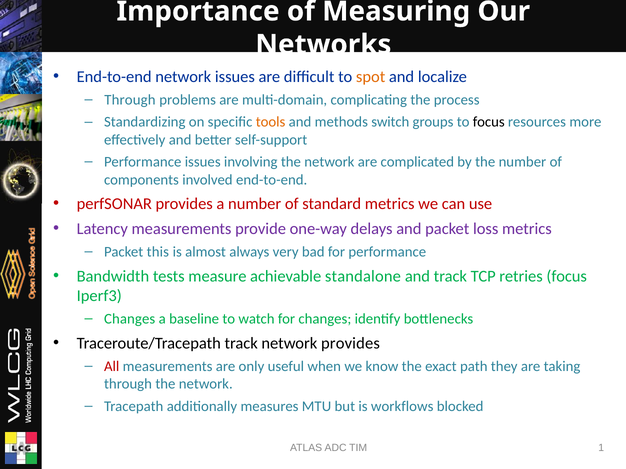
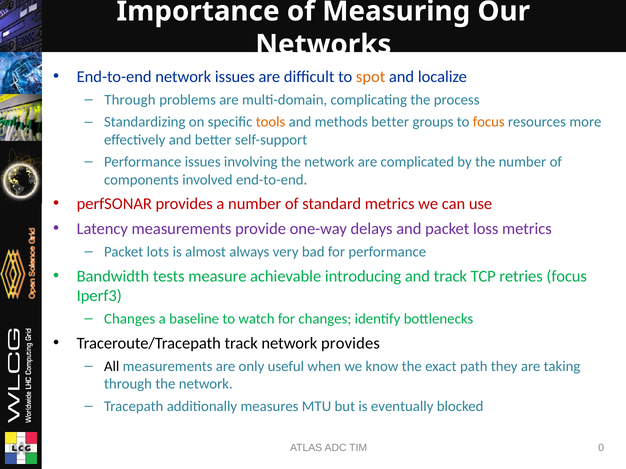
methods switch: switch -> better (390, 122)
focus colour: black -> orange (489, 122)
this: this -> lots (158, 252)
standalone: standalone -> introducing (363, 276)
All colour: red -> black (112, 367)
workflows: workflows -> eventually (402, 407)
1: 1 -> 0 (601, 448)
